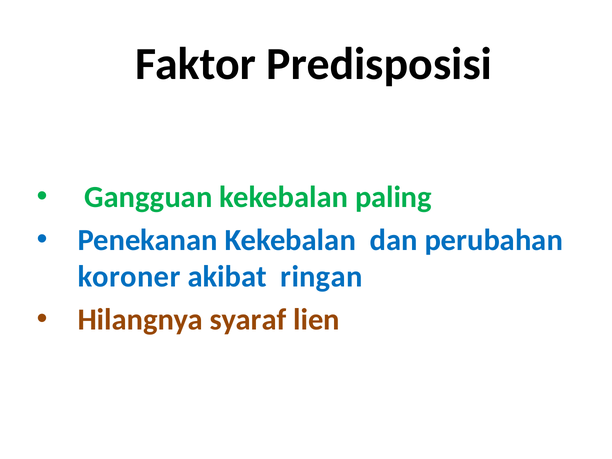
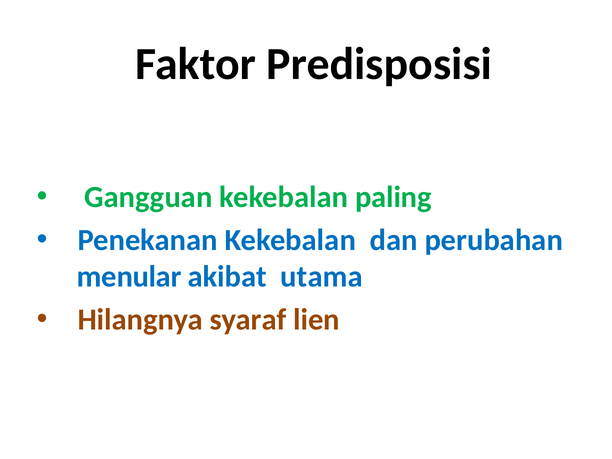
koroner: koroner -> menular (129, 277)
ringan: ringan -> utama (322, 277)
